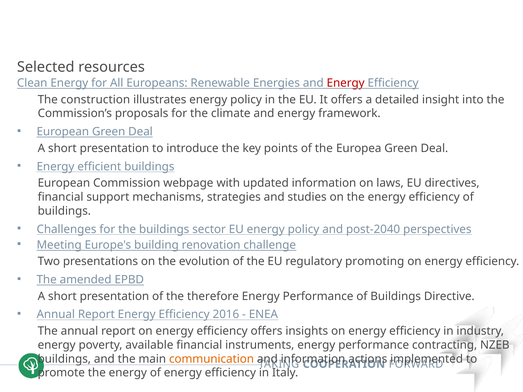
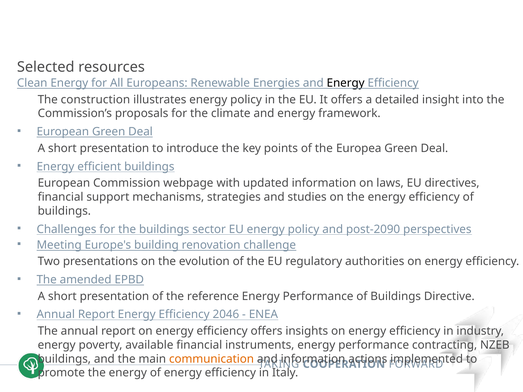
Energy colour: red -> black (346, 83)
post-2040: post-2040 -> post-2090 (373, 229)
promoting: promoting -> authorities (375, 262)
therefore: therefore -> reference (213, 296)
2016: 2016 -> 2046 (226, 315)
